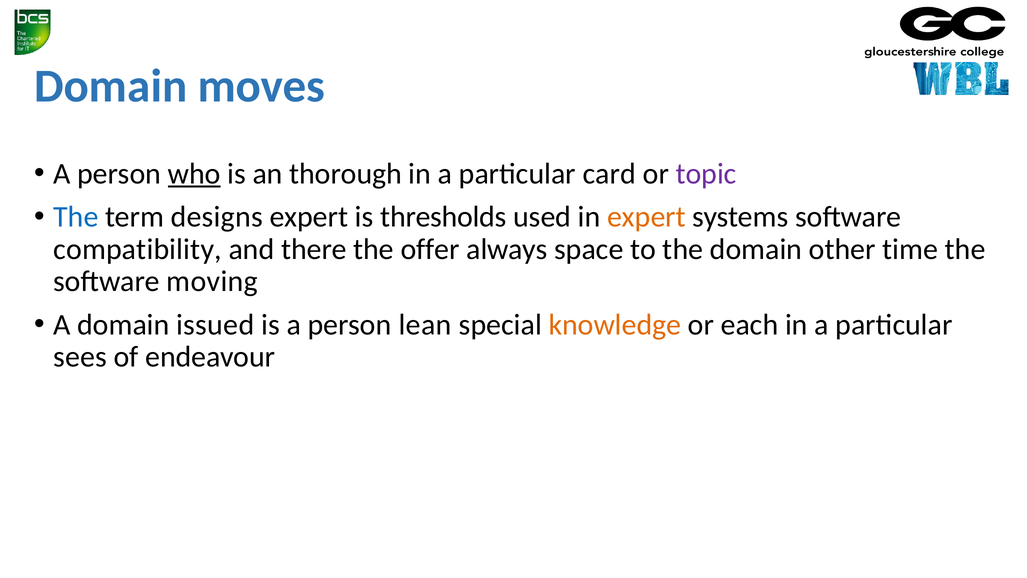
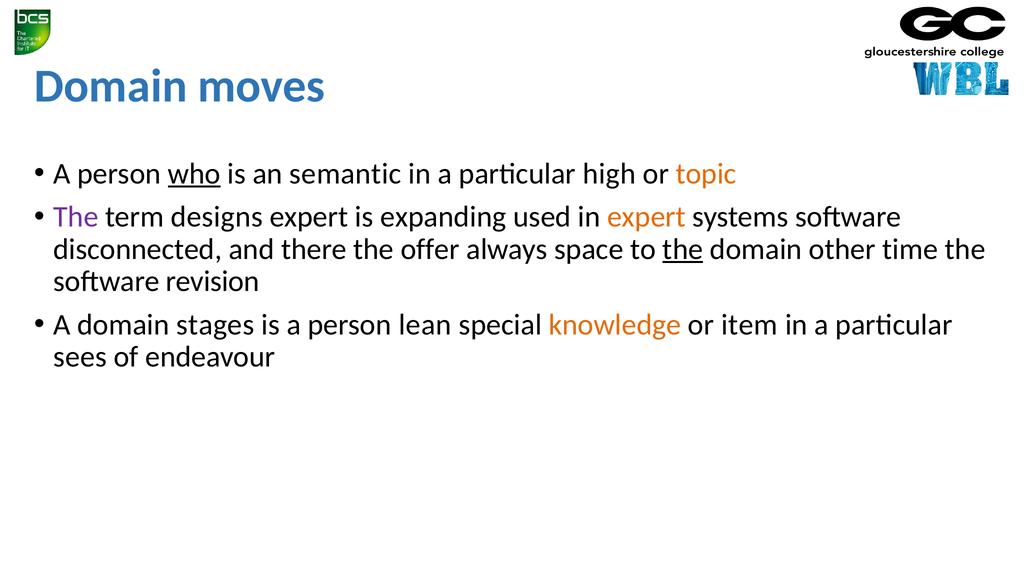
thorough: thorough -> semantic (345, 174)
card: card -> high (609, 174)
topic colour: purple -> orange (706, 174)
The colour: blue -> purple (76, 217)
thresholds: thresholds -> expanding (443, 217)
compatibility: compatibility -> disconnected (138, 249)
the underline: none -> present (683, 249)
moving: moving -> revision (212, 281)
issued: issued -> stages (215, 324)
each: each -> item (749, 324)
